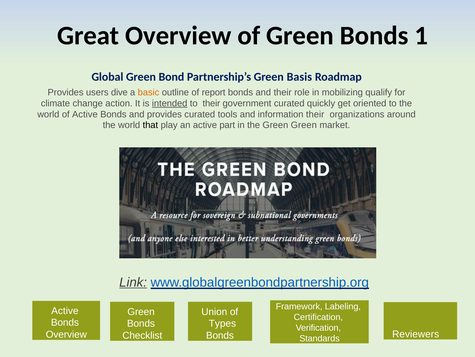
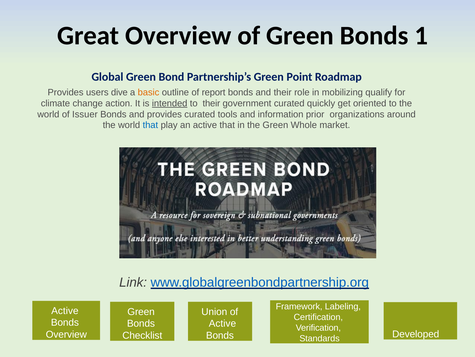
Basis: Basis -> Point (299, 77)
of Active: Active -> Issuer (85, 114)
information their: their -> prior (315, 114)
that colour: black -> blue (150, 125)
active part: part -> that (227, 125)
Green Green: Green -> Whole (304, 125)
Link underline: present -> none (133, 282)
Types: Types -> Active (222, 323)
Reviewers: Reviewers -> Developed (416, 333)
